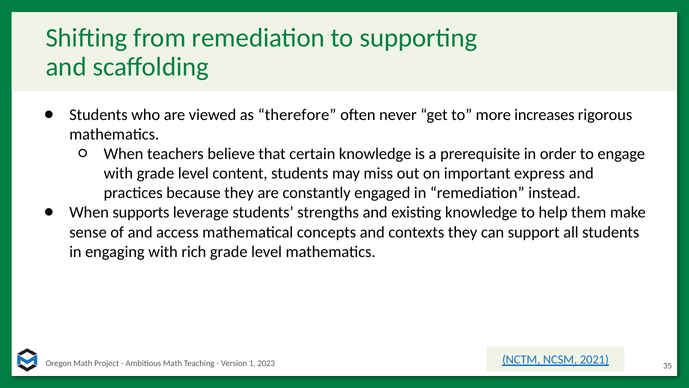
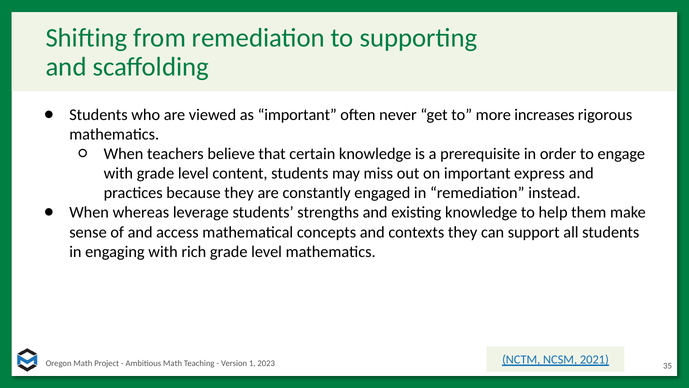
as therefore: therefore -> important (297, 115)
supports: supports -> whereas (141, 212)
